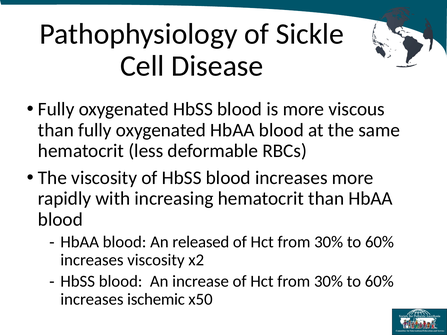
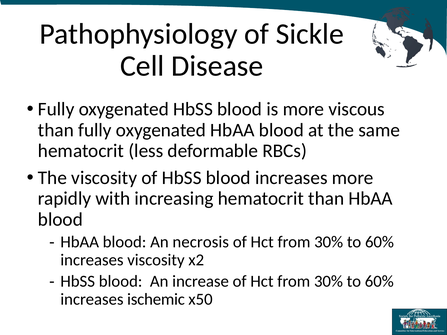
released: released -> necrosis (201, 242)
